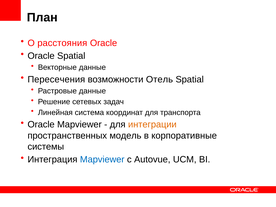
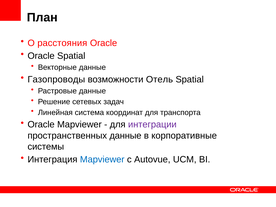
Пересечения: Пересечения -> Газопроводы (56, 79)
интеграции colour: orange -> purple (152, 125)
пространственных модель: модель -> данные (125, 136)
